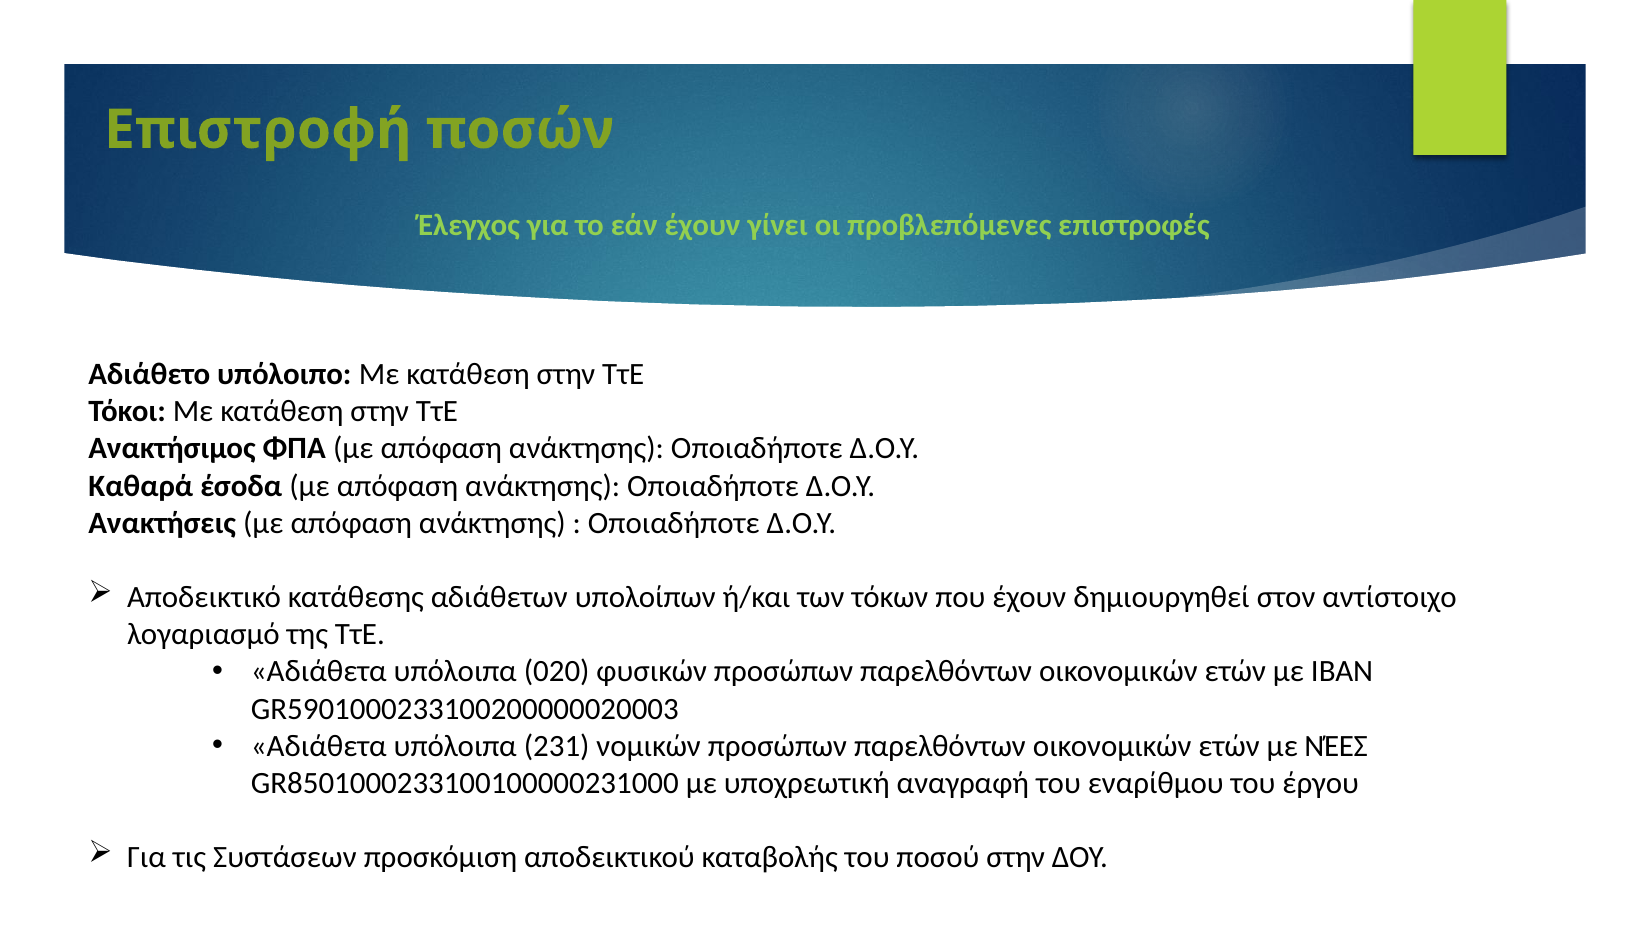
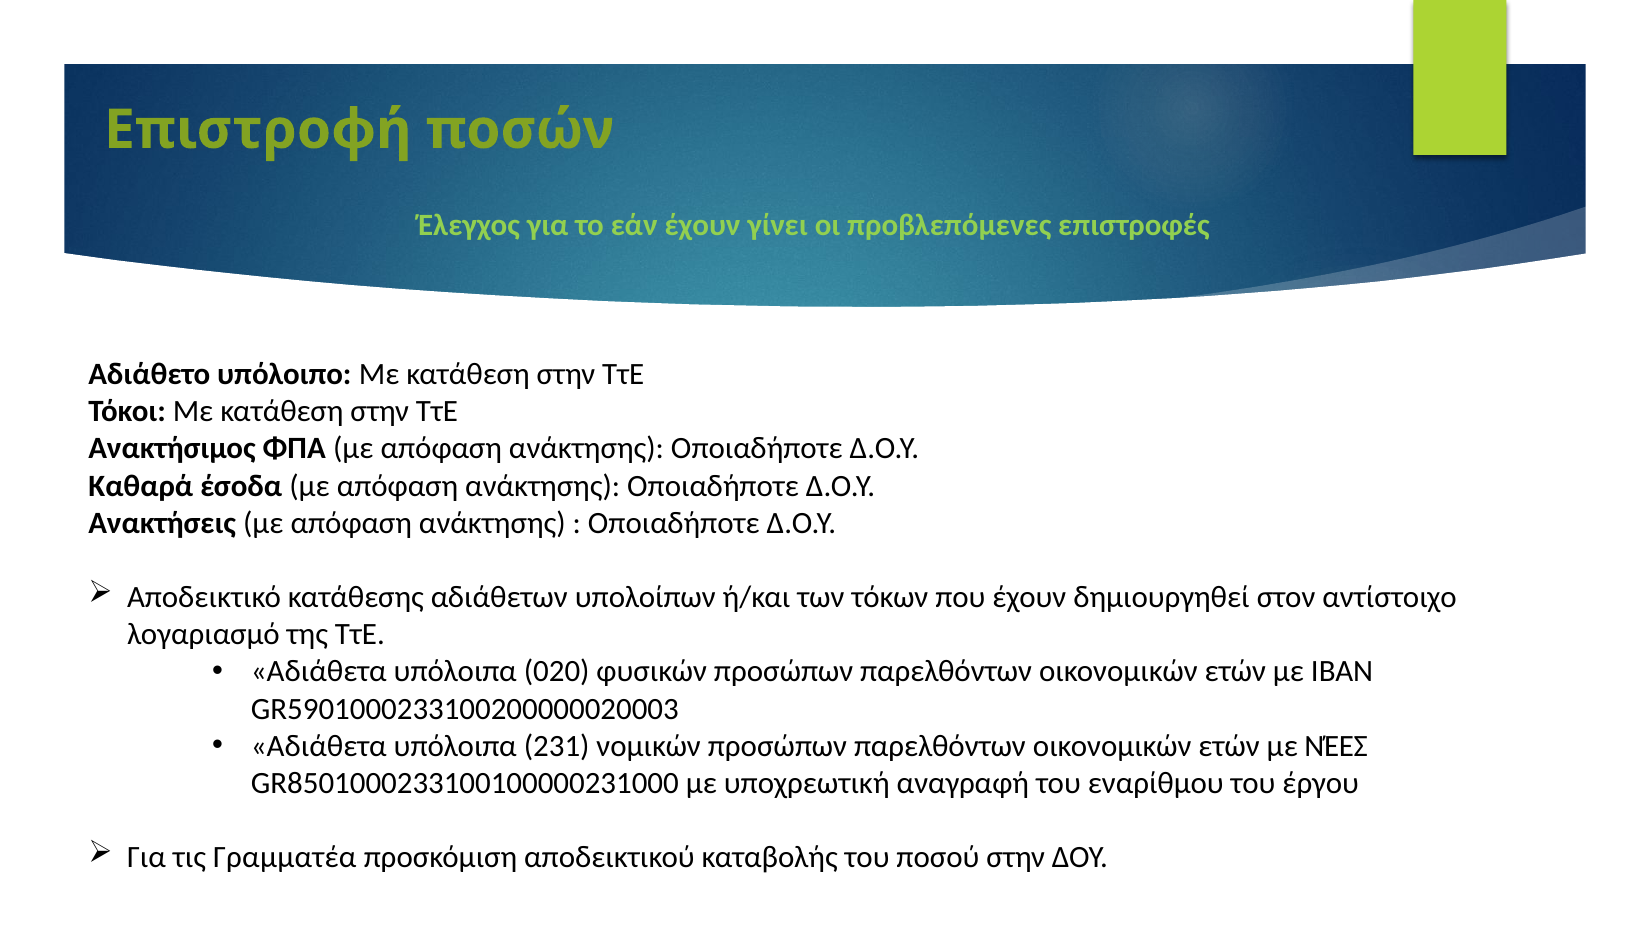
Συστάσεων: Συστάσεων -> Γραμματέα (285, 857)
